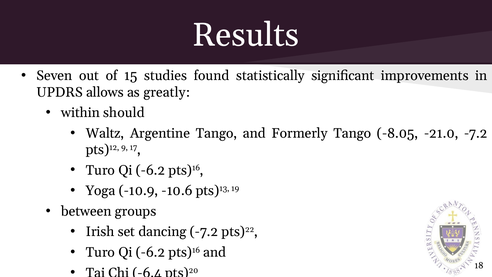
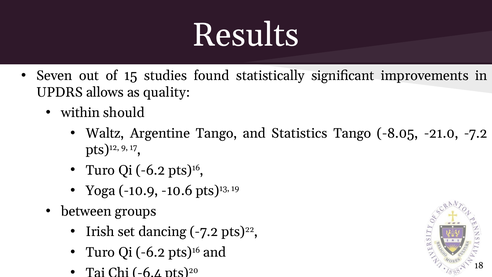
greatly: greatly -> quality (167, 92)
Formerly: Formerly -> Statistics (299, 133)
